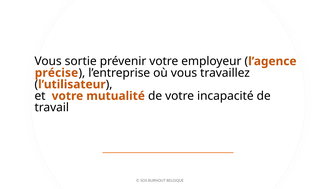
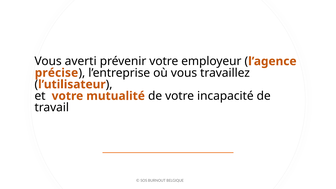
sortie: sortie -> averti (81, 61)
